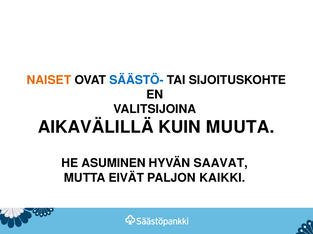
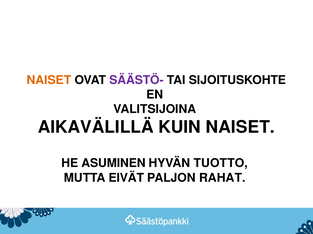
SÄÄSTÖ- colour: blue -> purple (137, 80)
KUIN MUUTA: MUUTA -> NAISET (240, 128)
SAAVAT: SAAVAT -> TUOTTO (221, 164)
KAIKKI: KAIKKI -> RAHAT (222, 178)
